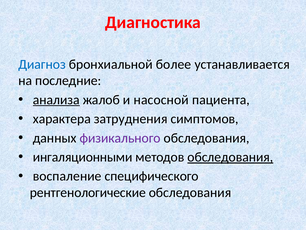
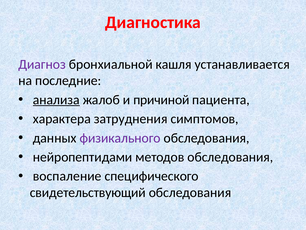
Диагноз colour: blue -> purple (42, 64)
более: более -> кашля (174, 64)
насосной: насосной -> причиной (161, 100)
ингаляционными: ингаляционными -> нейропептидами (83, 157)
обследования underline: present -> none (230, 157)
рентгенологические: рентгенологические -> свидетельствующий (88, 192)
